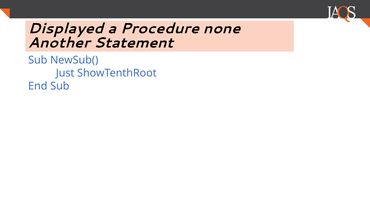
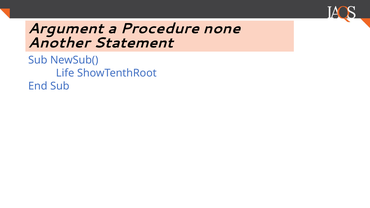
Displayed: Displayed -> Argument (66, 29)
Just: Just -> Life (65, 73)
